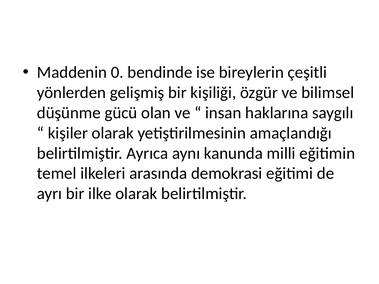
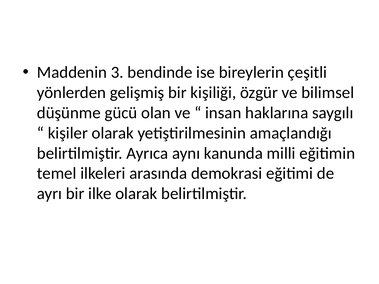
0: 0 -> 3 (117, 72)
